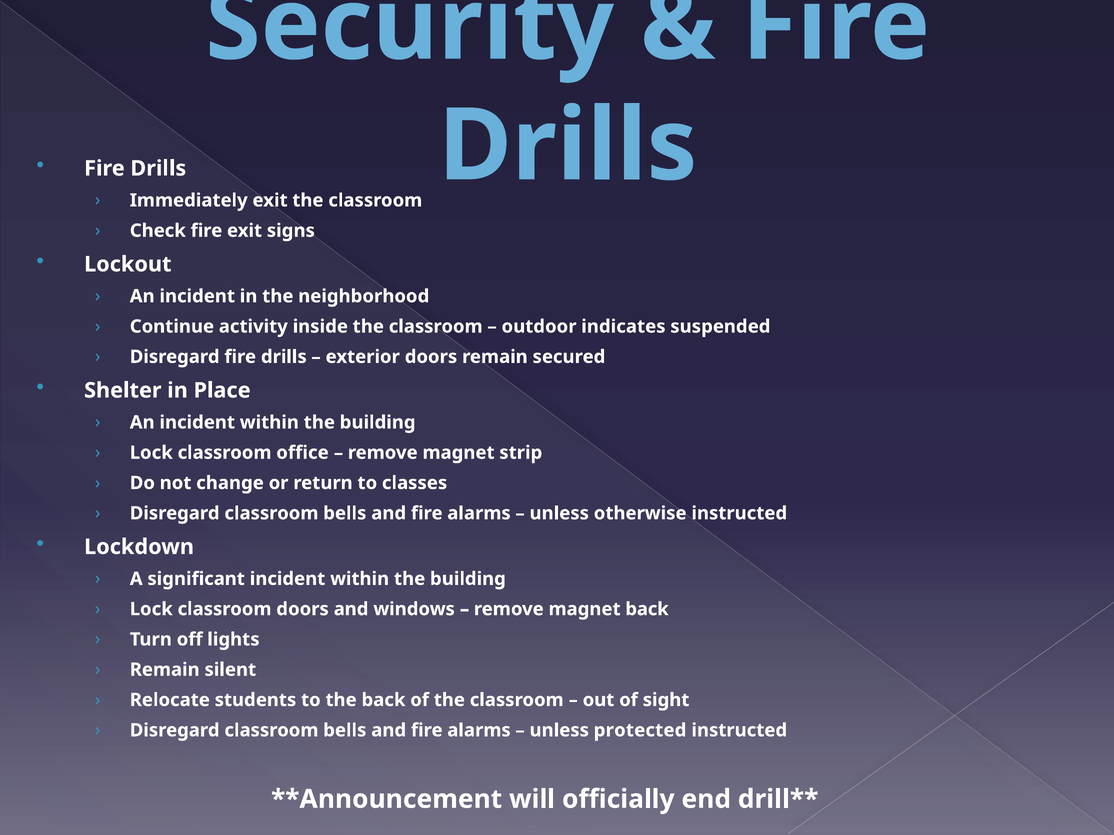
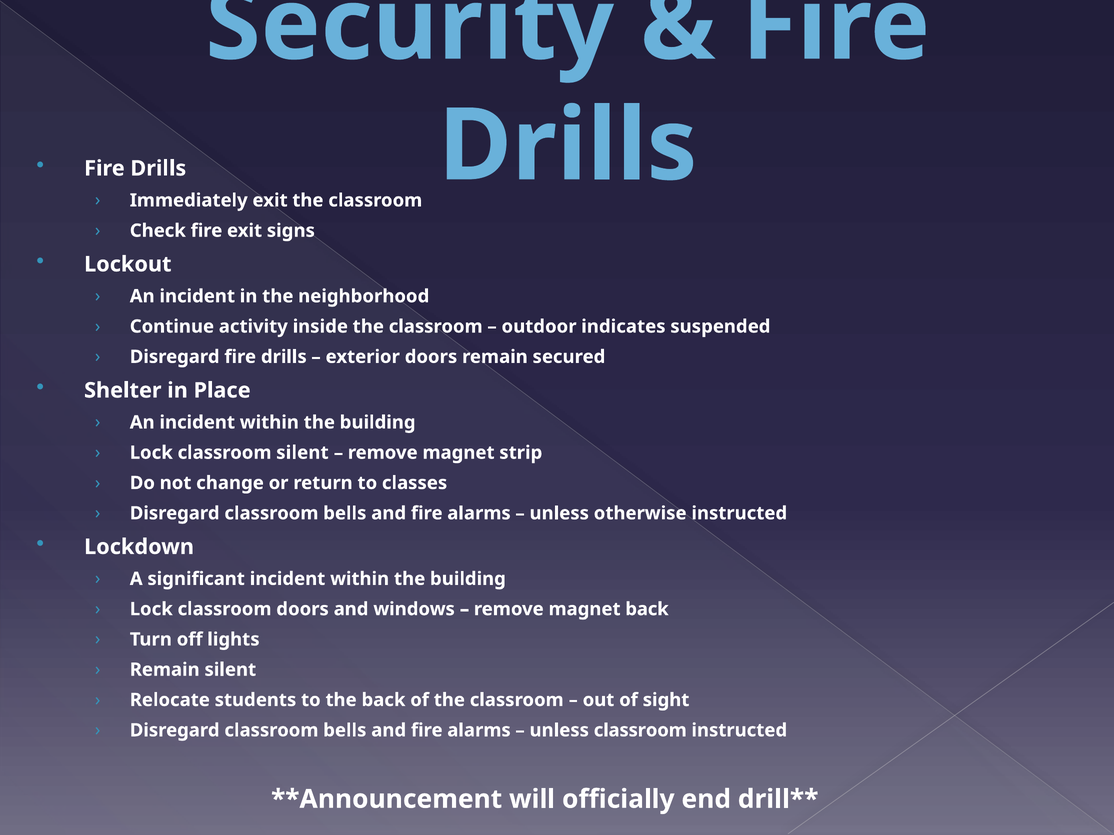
classroom office: office -> silent (302, 453)
unless protected: protected -> classroom (640, 731)
